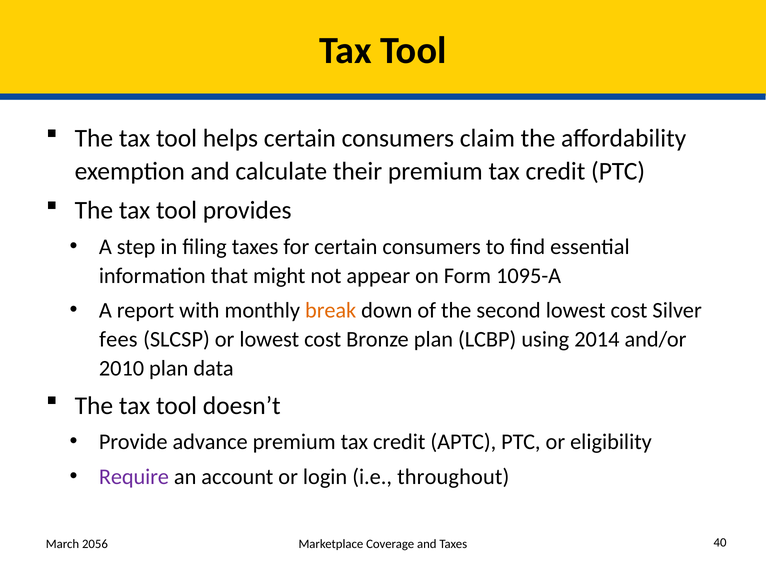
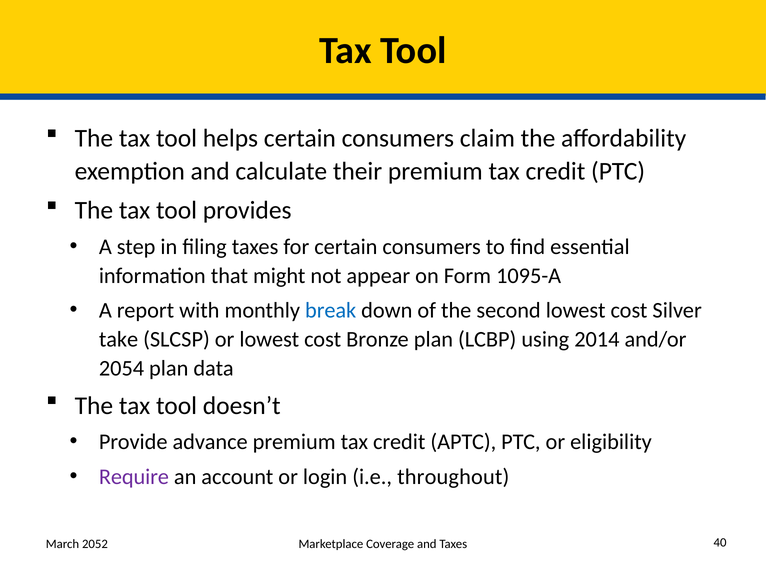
break colour: orange -> blue (331, 310)
fees: fees -> take (119, 339)
2010: 2010 -> 2054 (122, 368)
2056: 2056 -> 2052 (95, 543)
